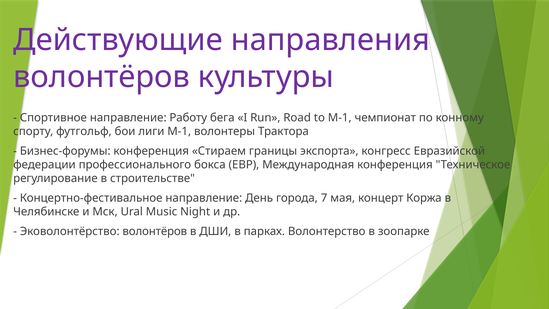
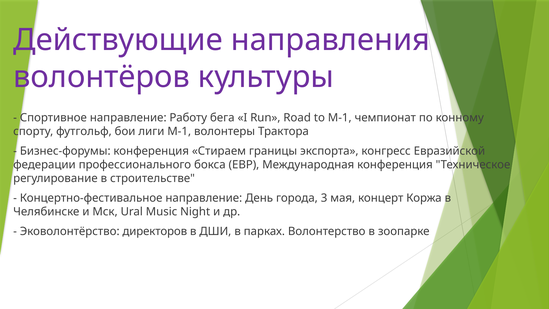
7: 7 -> 3 (324, 198)
Эковолонтёрство волонтёров: волонтёров -> директоров (155, 231)
